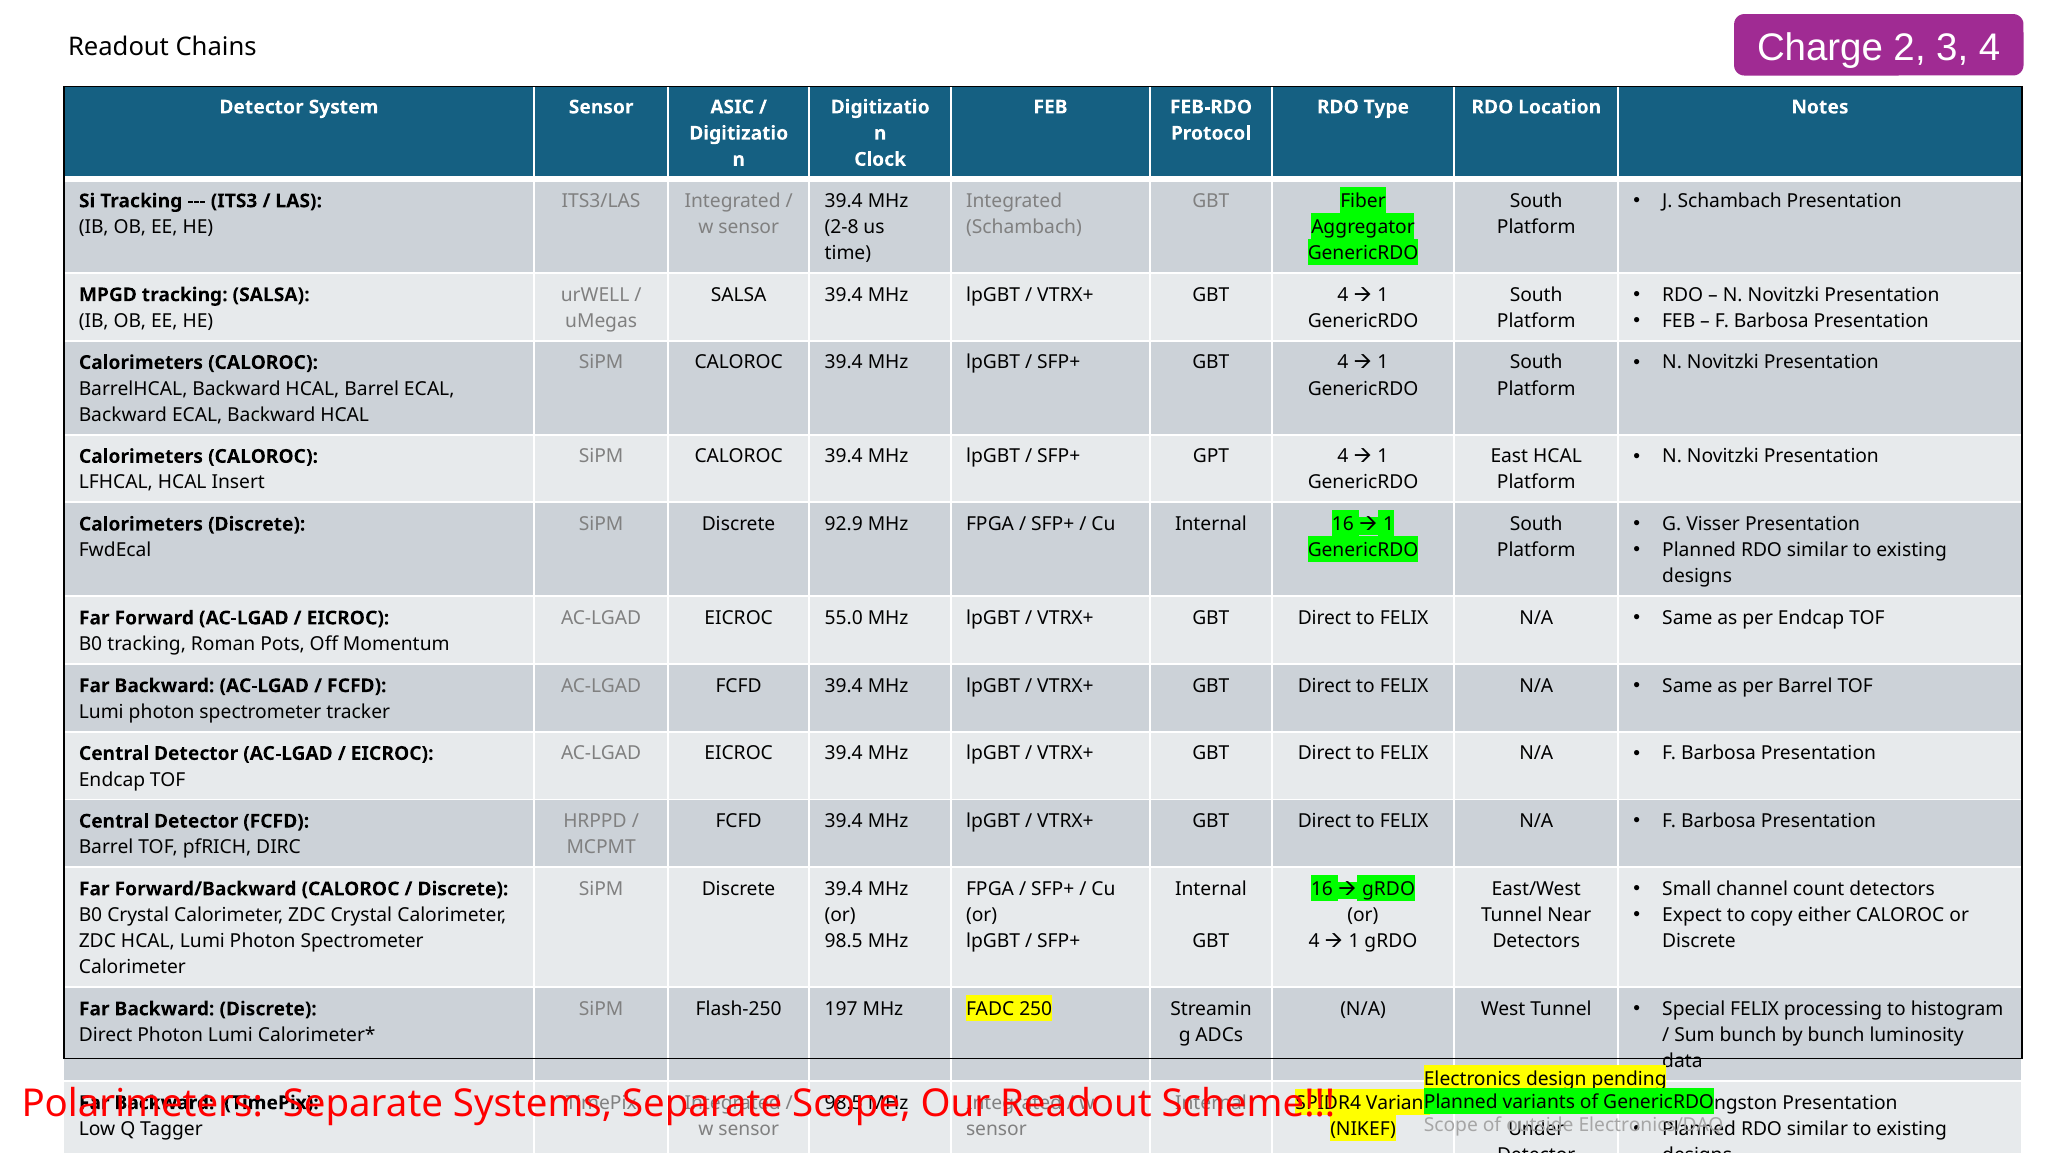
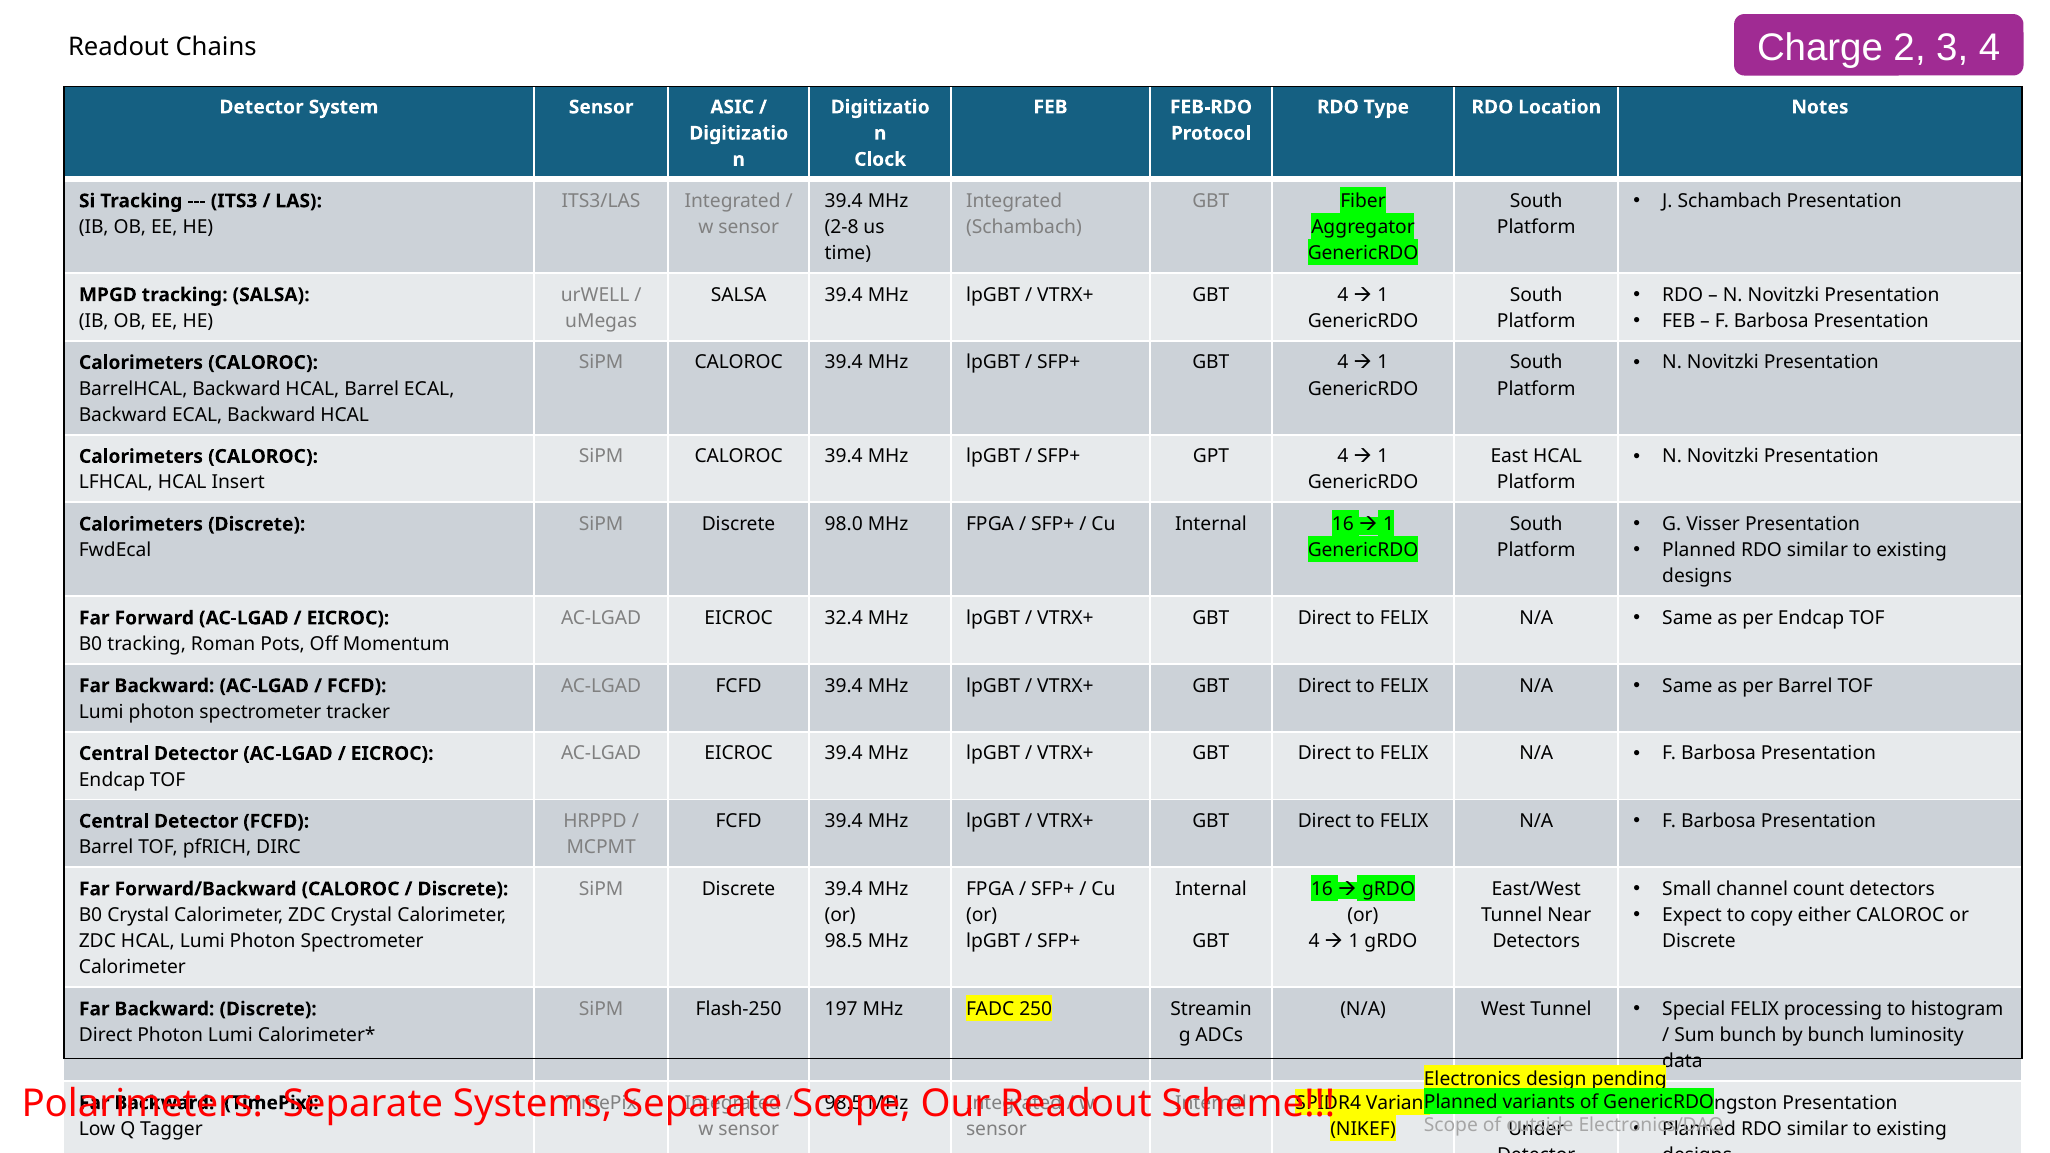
92.9: 92.9 -> 98.0 (844, 524)
55.0: 55.0 -> 32.4 (844, 618)
